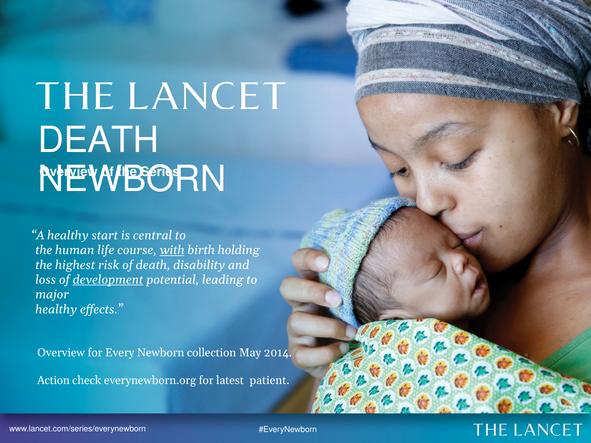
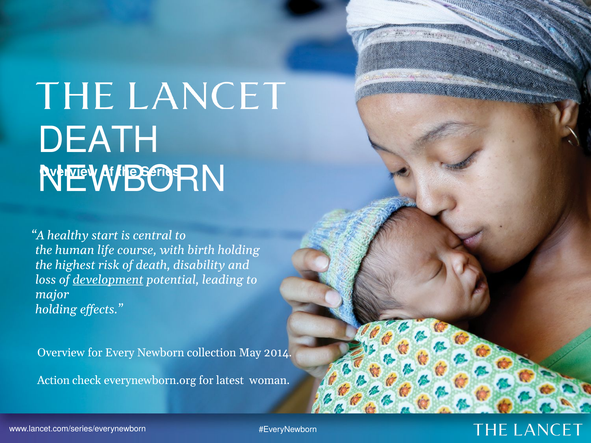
with underline: present -> none (172, 250)
healthy: healthy -> holding (56, 309)
patient: patient -> woman (270, 381)
